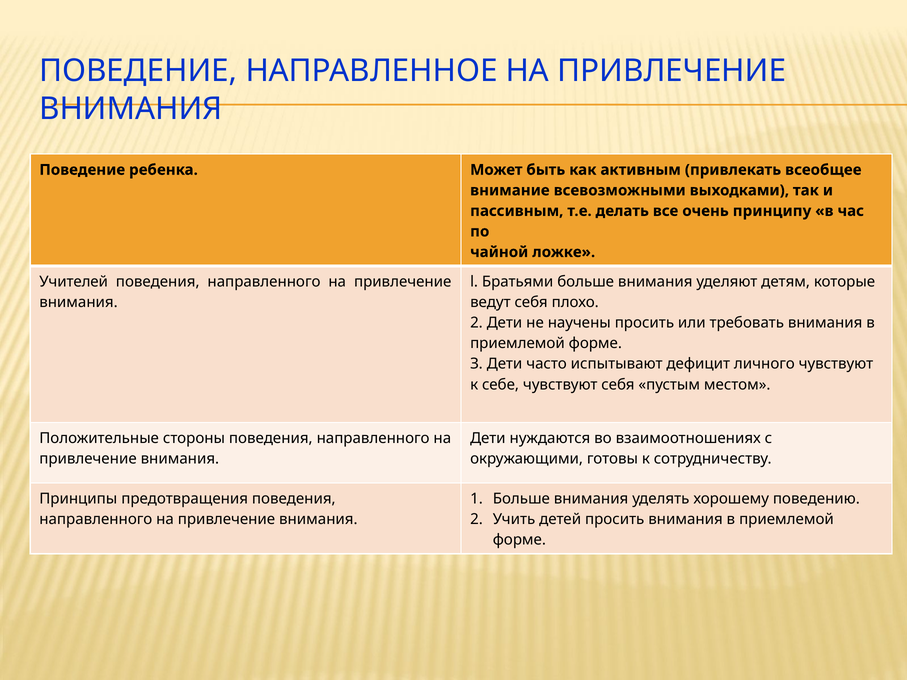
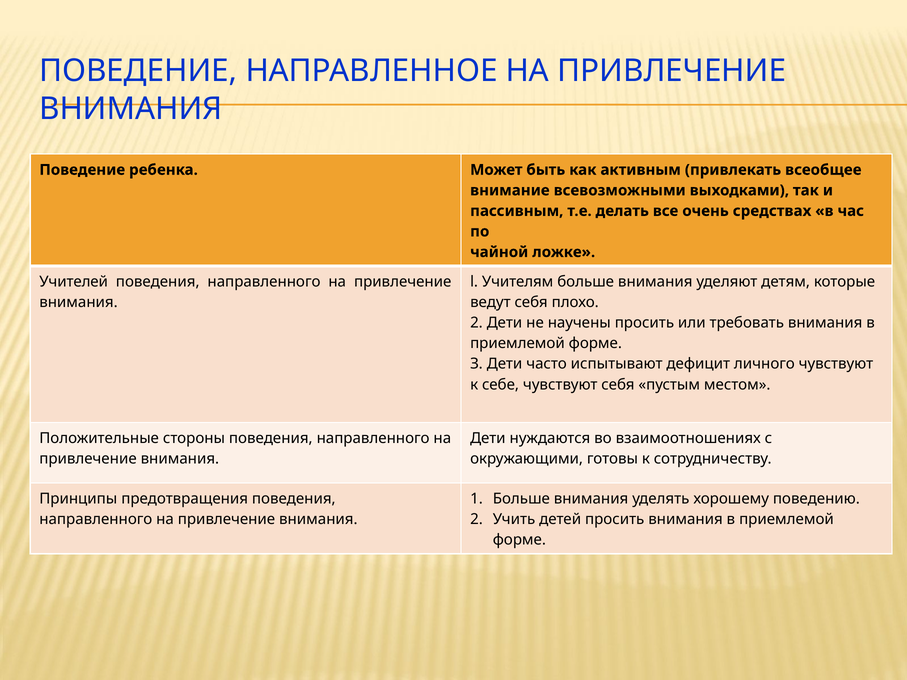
принципу: принципу -> средствах (772, 211)
Братьями: Братьями -> Учителям (518, 282)
